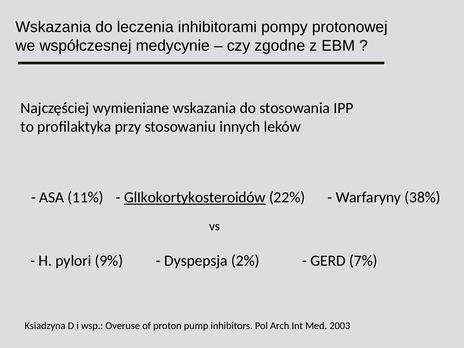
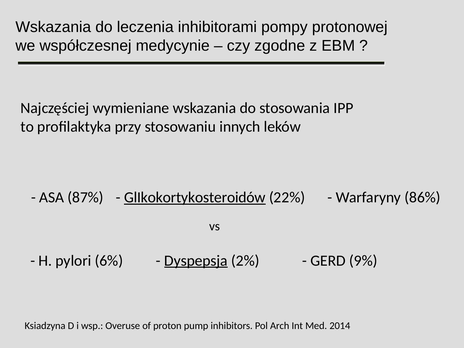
11%: 11% -> 87% (86, 198)
38%: 38% -> 86% (423, 198)
9%: 9% -> 6% (109, 261)
Dyspepsja underline: none -> present (196, 261)
7%: 7% -> 9% (363, 261)
2003: 2003 -> 2014 (340, 326)
